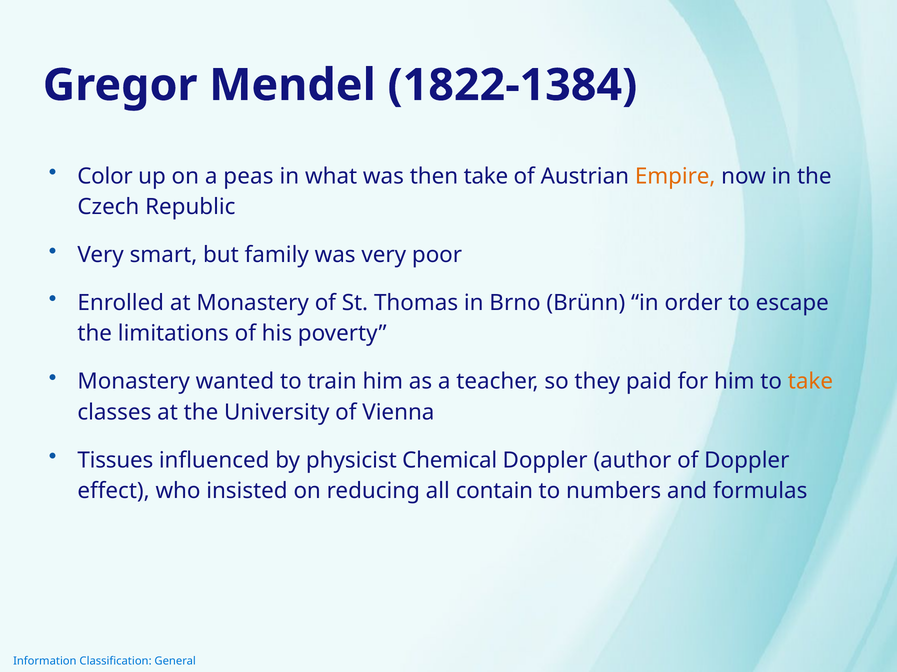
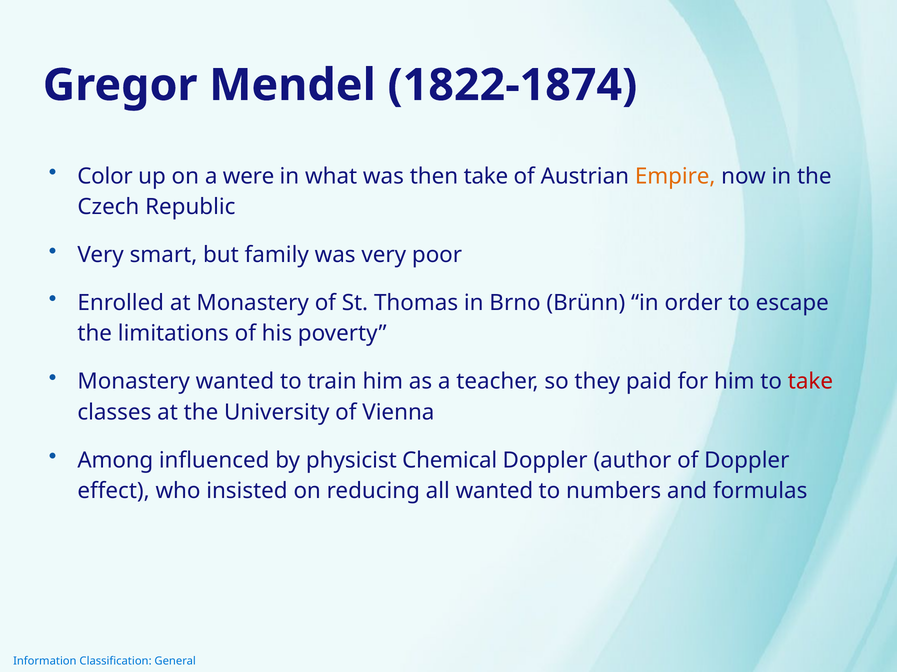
1822-1384: 1822-1384 -> 1822-1874 (512, 85)
peas: peas -> were (249, 176)
take colour: orange -> red (810, 382)
Tissues: Tissues -> Among (115, 461)
all contain: contain -> wanted (494, 492)
